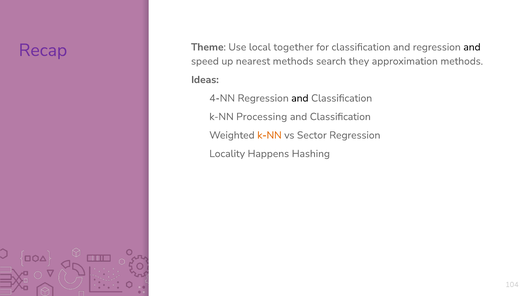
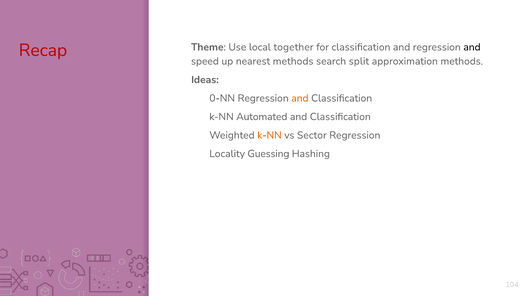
Recap colour: purple -> red (43, 50)
they: they -> split (359, 61)
4-NN: 4-NN -> 0-NN (222, 98)
and colour: black -> orange (300, 98)
Processing: Processing -> Automated (262, 117)
Happens: Happens -> Guessing (268, 154)
